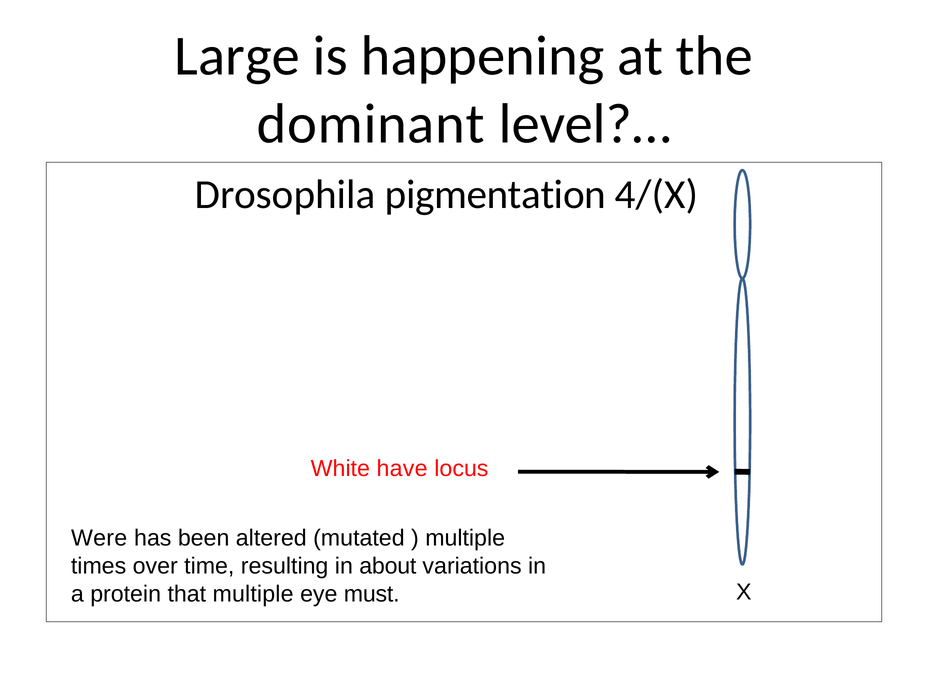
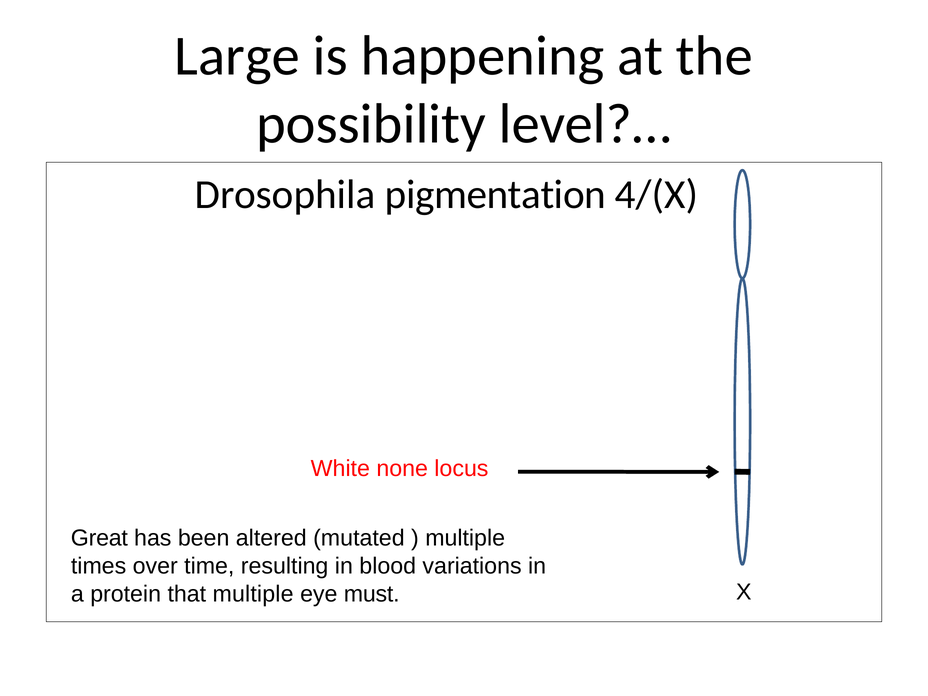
dominant: dominant -> possibility (371, 124)
have: have -> none (402, 469)
Were: Were -> Great (99, 538)
about: about -> blood (388, 566)
